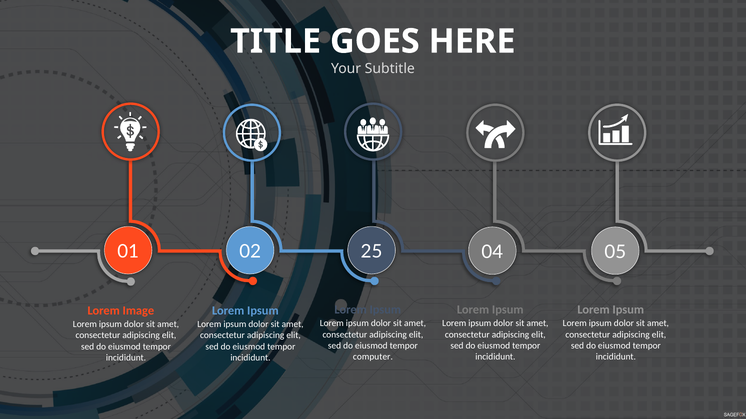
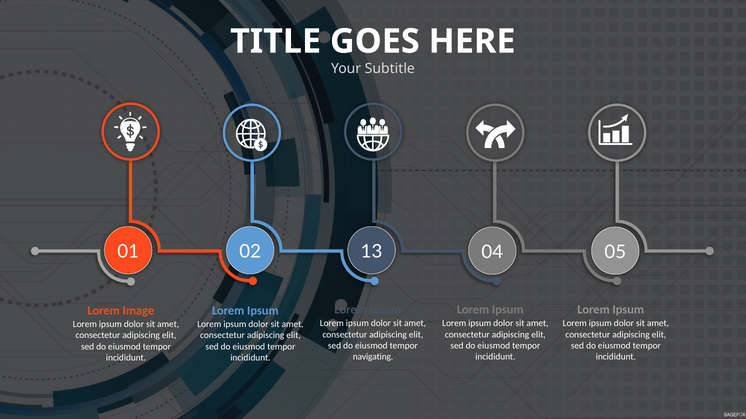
25: 25 -> 13 (372, 252)
computer: computer -> navigating (373, 357)
